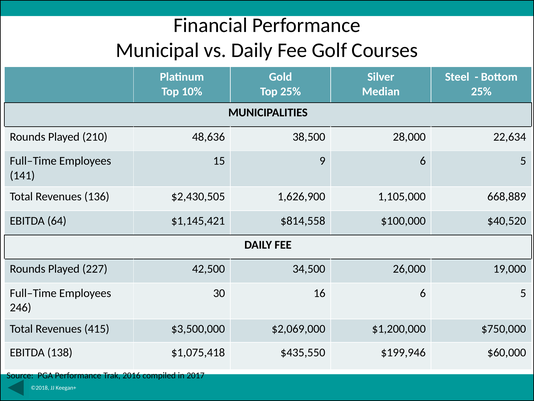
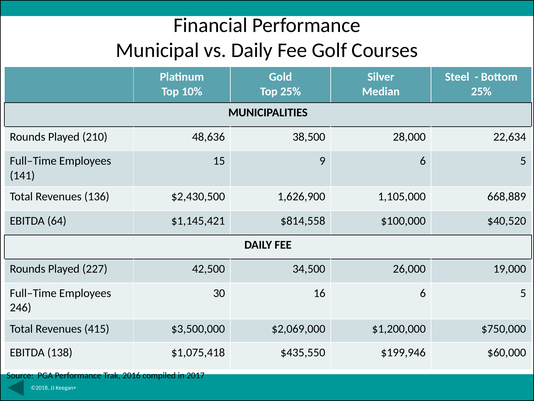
$2,430,505: $2,430,505 -> $2,430,500 (198, 196)
